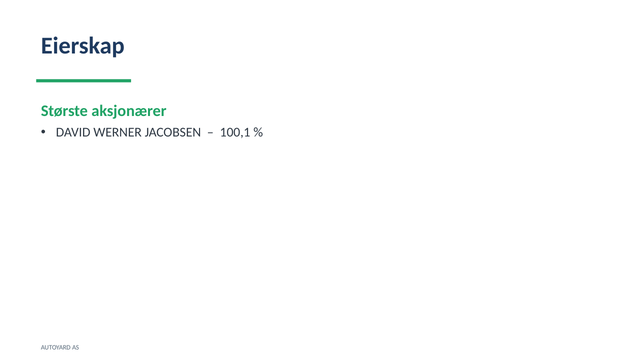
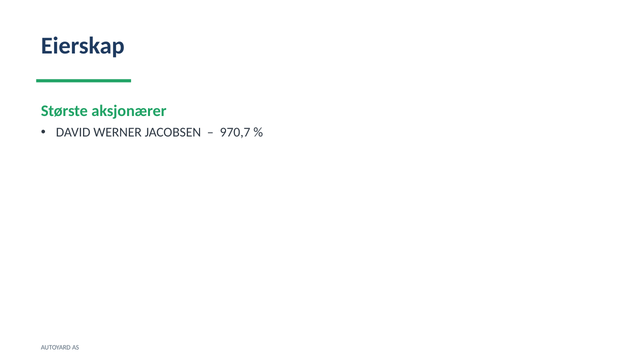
100,1: 100,1 -> 970,7 (235, 132)
